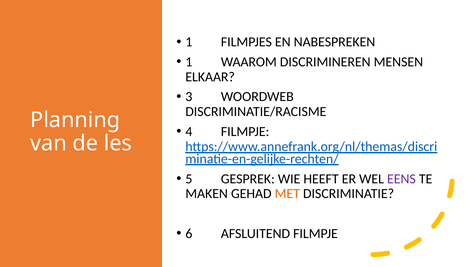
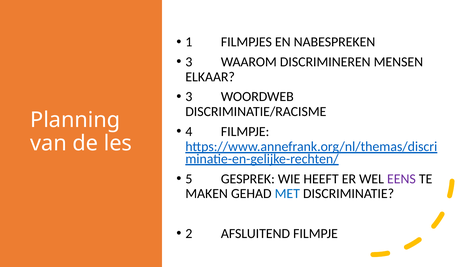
1: 1 -> 3 (189, 62)
MET colour: orange -> blue (287, 193)
6: 6 -> 2 (189, 233)
